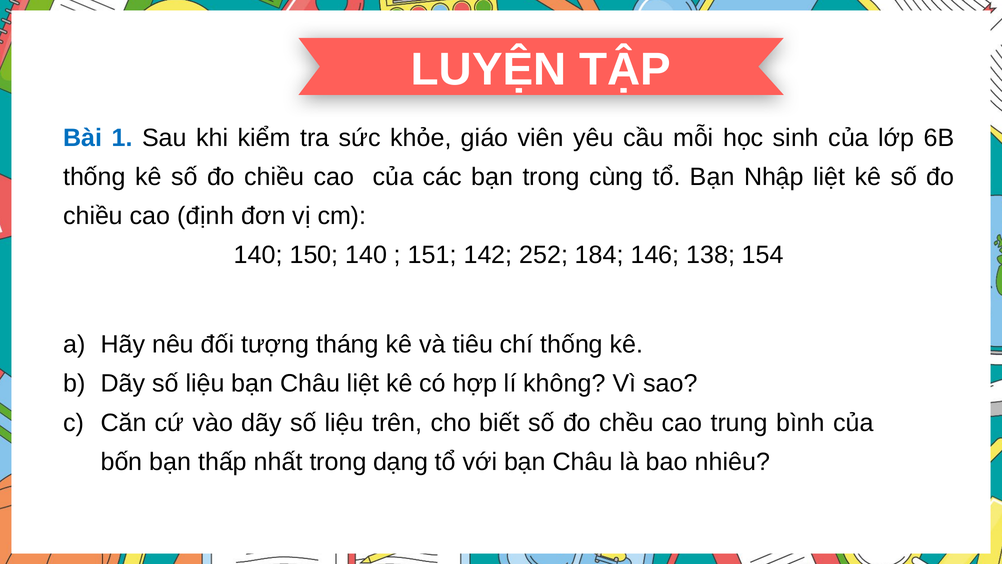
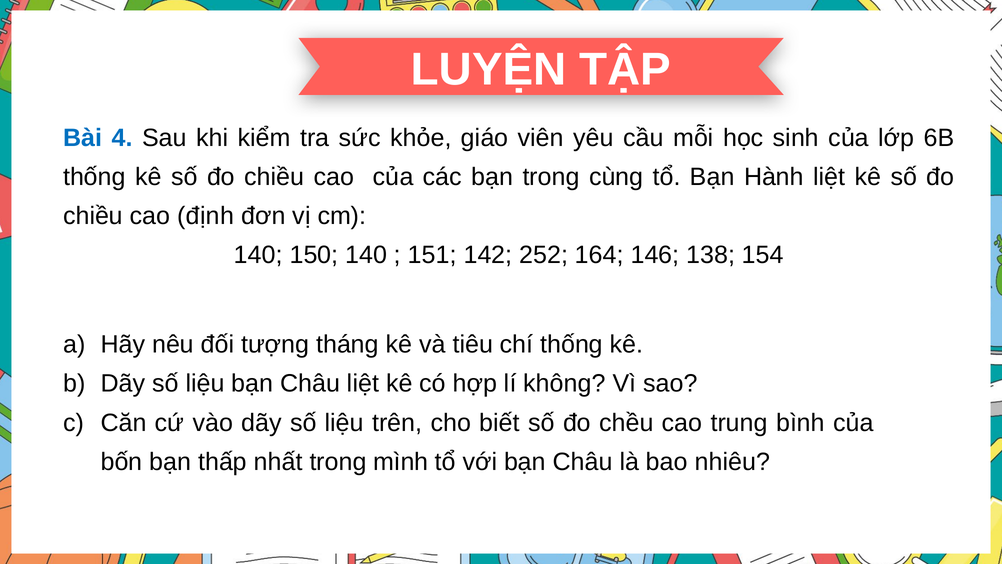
1: 1 -> 4 (122, 138)
Nhập: Nhập -> Hành (774, 177)
184: 184 -> 164 (599, 255)
dạng: dạng -> mình (401, 462)
